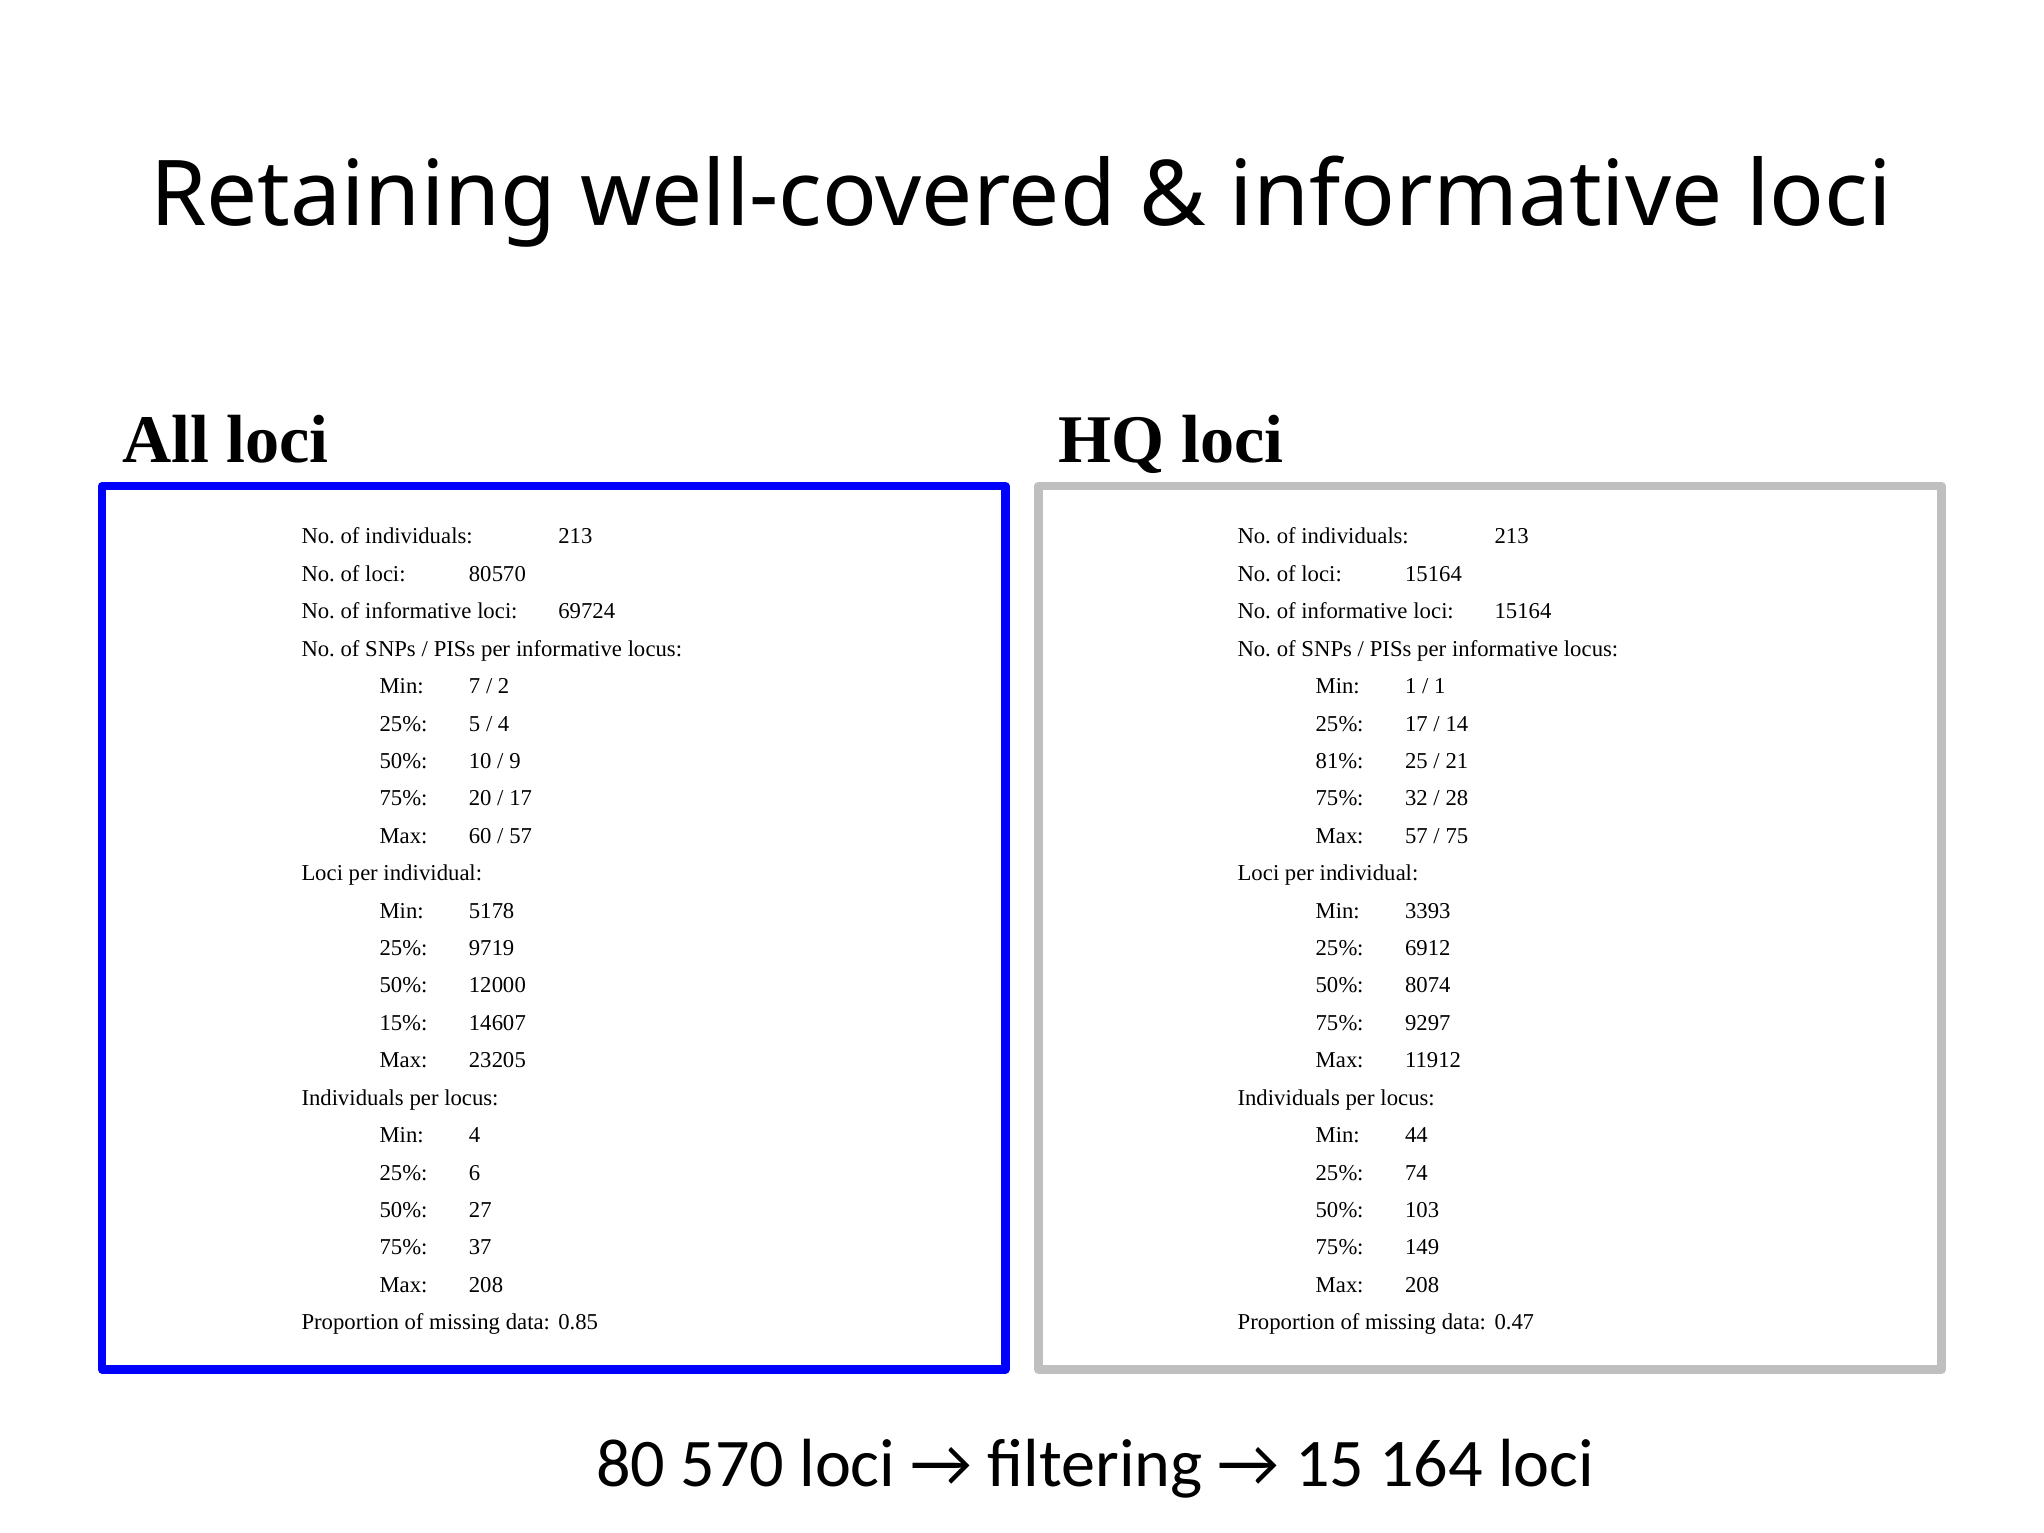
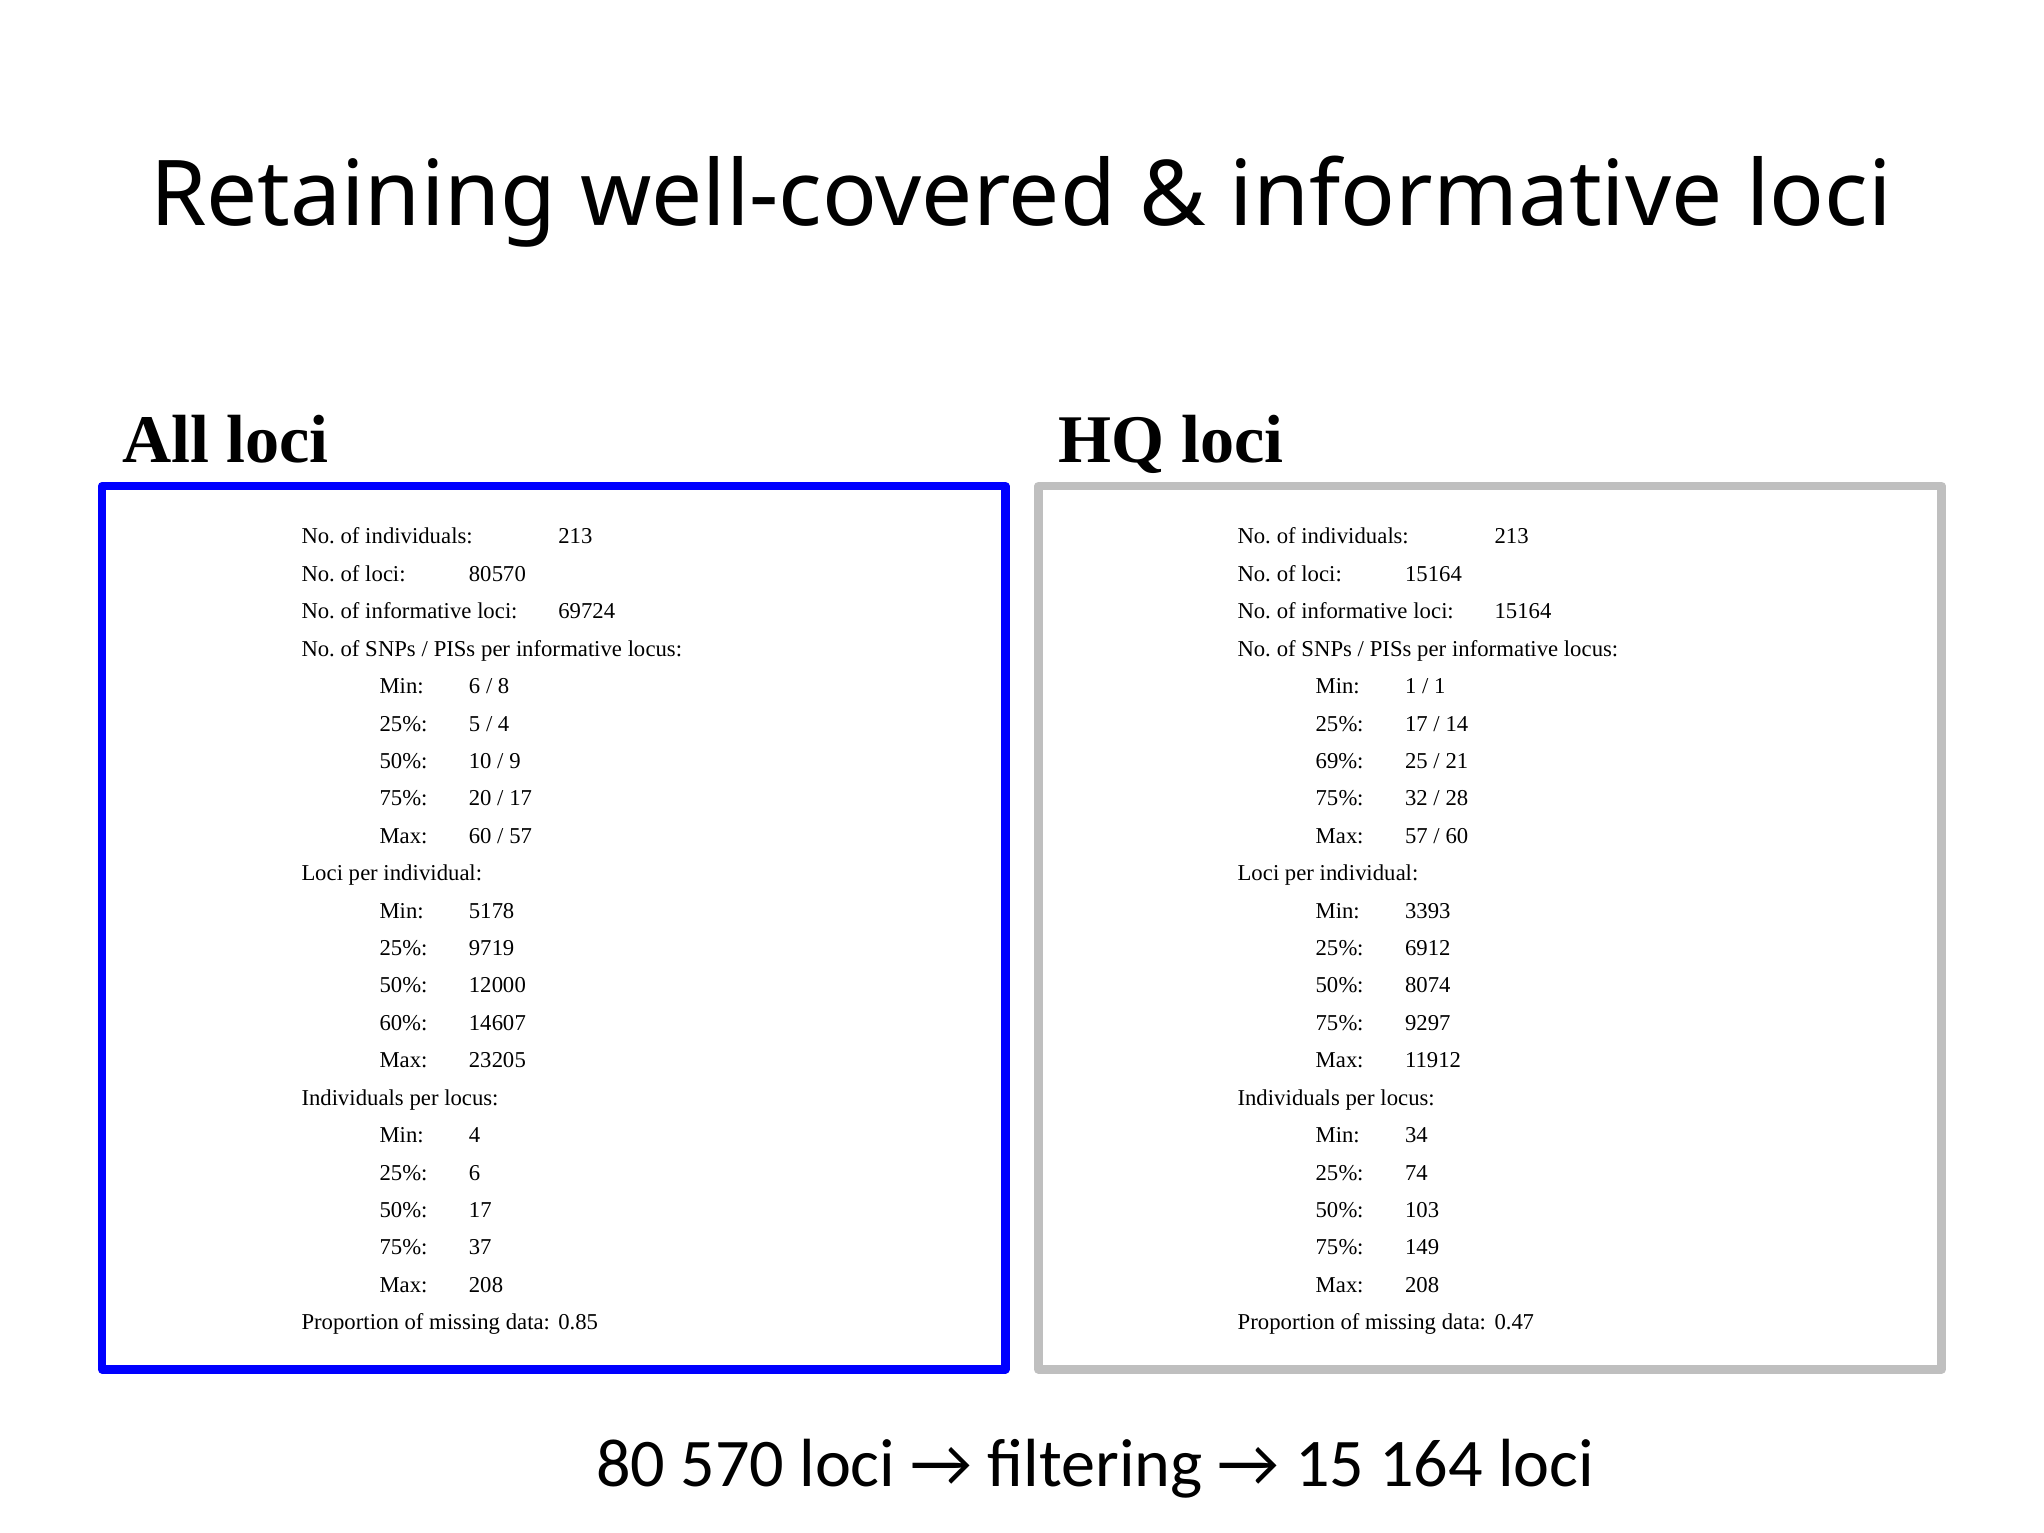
Min 7: 7 -> 6 (475, 686)
2: 2 -> 8 (504, 686)
81%: 81% -> 69% (1340, 761)
75: 75 -> 60 (1457, 836)
15%: 15% -> 60% (403, 1023)
44: 44 -> 34 (1416, 1135)
50% 27: 27 -> 17 (480, 1210)
